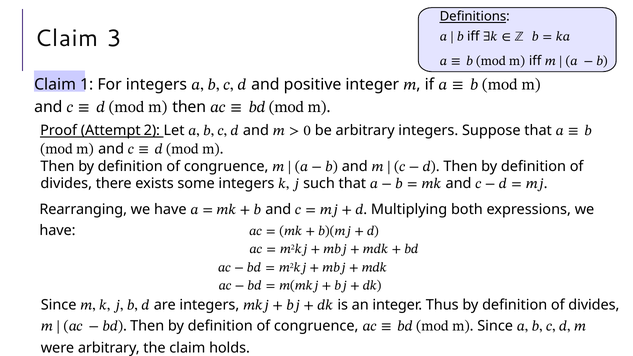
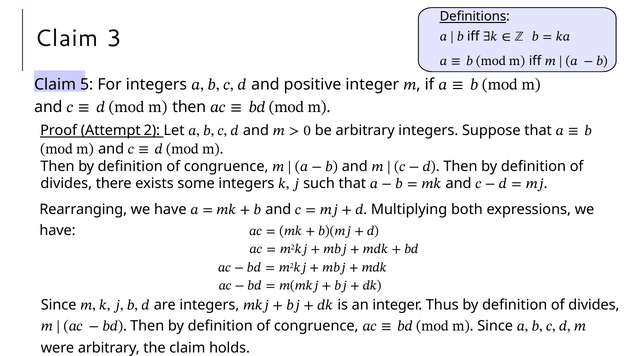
1: 1 -> 5 (87, 84)
